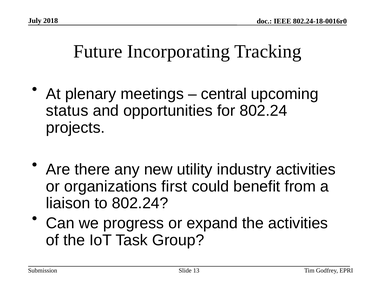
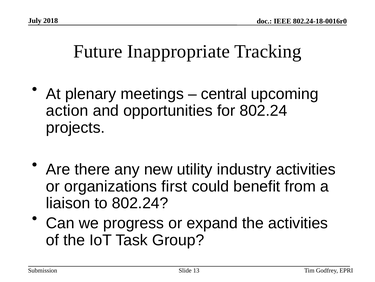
Incorporating: Incorporating -> Inappropriate (179, 51)
status: status -> action (67, 110)
